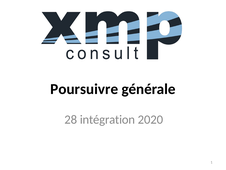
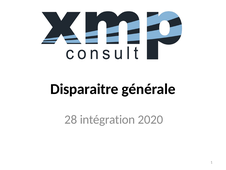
Poursuivre: Poursuivre -> Disparaitre (84, 89)
